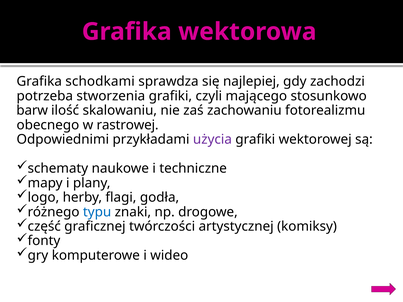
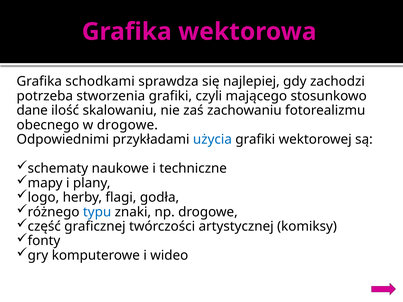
barw: barw -> dane (32, 111)
w rastrowej: rastrowej -> drogowe (127, 125)
użycia colour: purple -> blue (212, 140)
